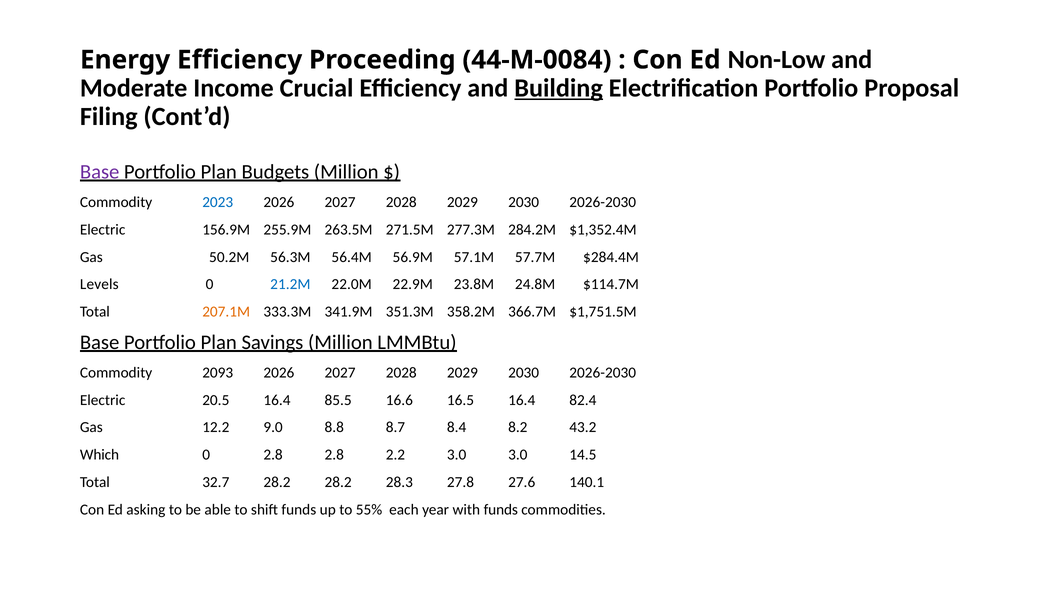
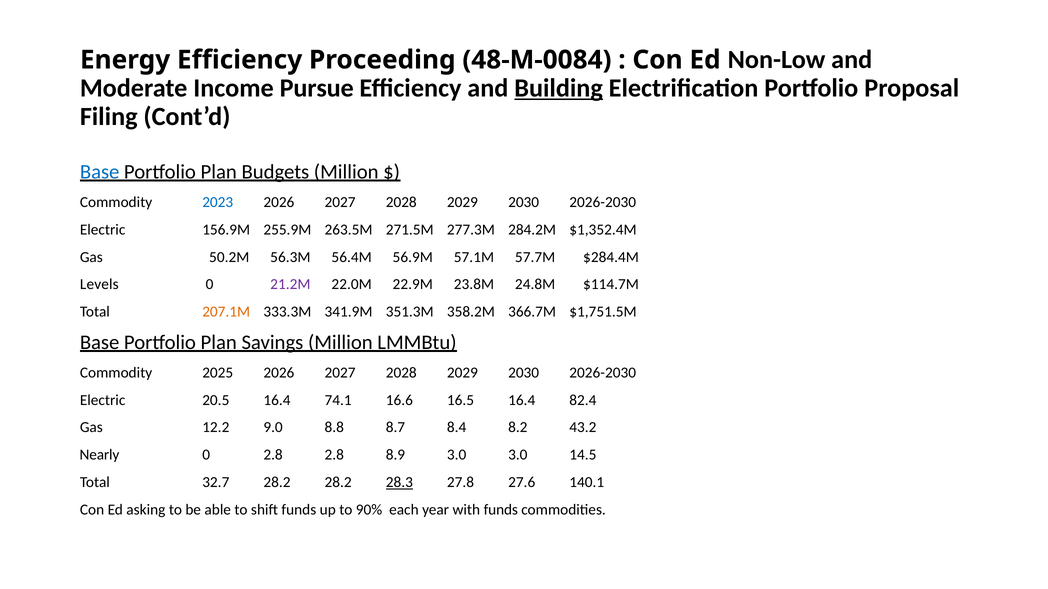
44-M-0084: 44-M-0084 -> 48-M-0084 (537, 60)
Crucial: Crucial -> Pursue (317, 88)
Base colour: purple -> blue (100, 172)
21.2M colour: blue -> purple (290, 285)
2093: 2093 -> 2025 (218, 373)
85.5: 85.5 -> 74.1 (338, 400)
Which: Which -> Nearly (99, 455)
2.2: 2.2 -> 8.9 (395, 455)
28.3 underline: none -> present (399, 483)
55%: 55% -> 90% (369, 510)
